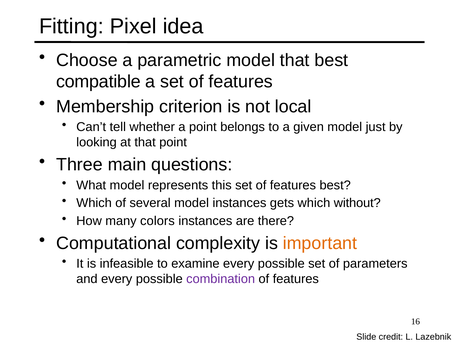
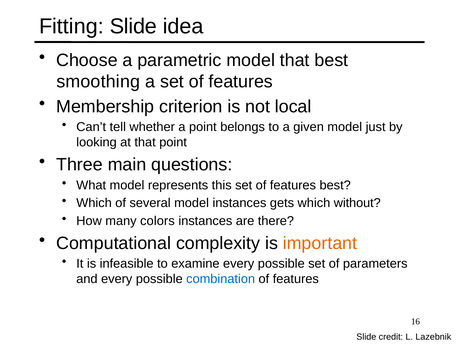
Fitting Pixel: Pixel -> Slide (133, 26)
compatible: compatible -> smoothing (98, 82)
combination colour: purple -> blue (221, 279)
